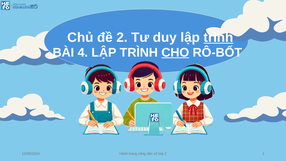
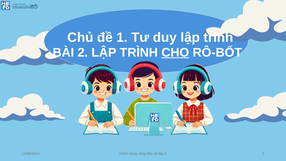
đề 2: 2 -> 1 (122, 37)
trình underline: present -> none (218, 37)
BÀI 4: 4 -> 2 (83, 52)
